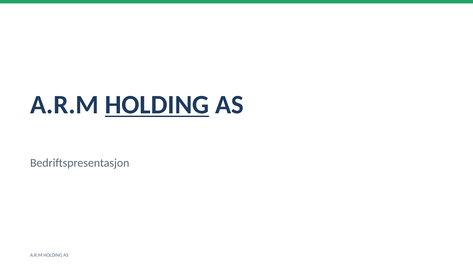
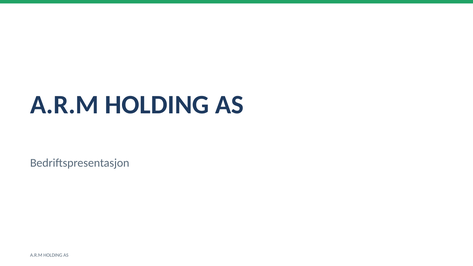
HOLDING underline: present -> none (157, 105)
